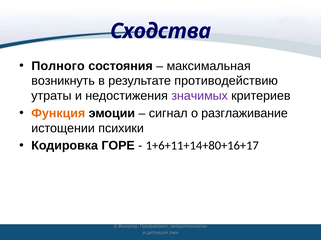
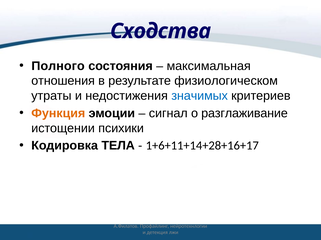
возникнуть: возникнуть -> отношения (63, 81)
противодействию: противодействию -> физиологическом (226, 81)
значимых colour: purple -> blue (200, 96)
ГОРЕ: ГОРЕ -> ТЕЛА (118, 146)
1+6+11+14+80+16+17: 1+6+11+14+80+16+17 -> 1+6+11+14+28+16+17 (202, 146)
